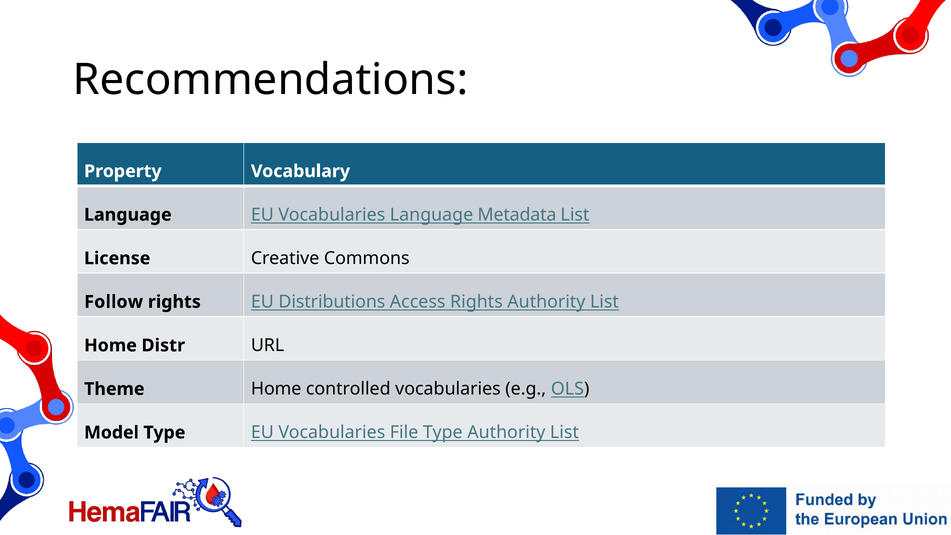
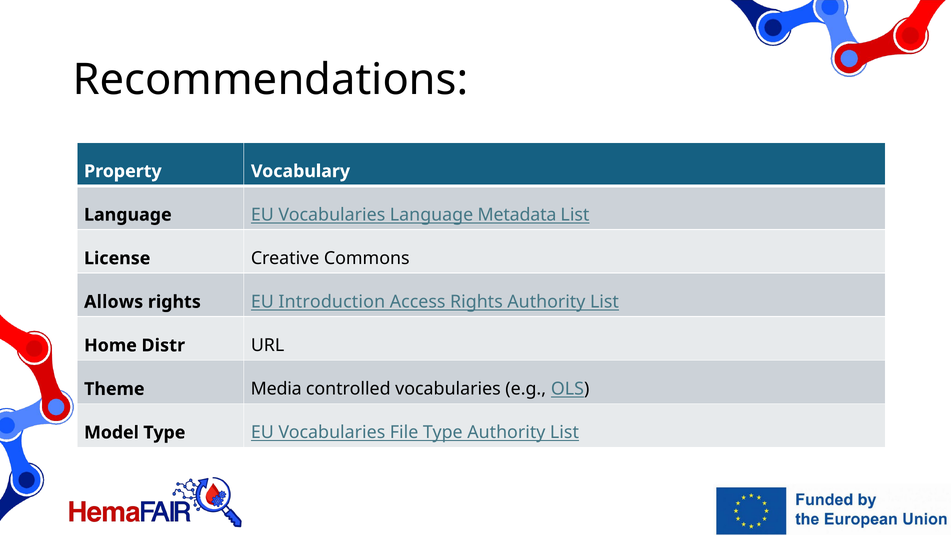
Follow: Follow -> Allows (114, 302)
Distributions: Distributions -> Introduction (332, 302)
Theme Home: Home -> Media (276, 389)
